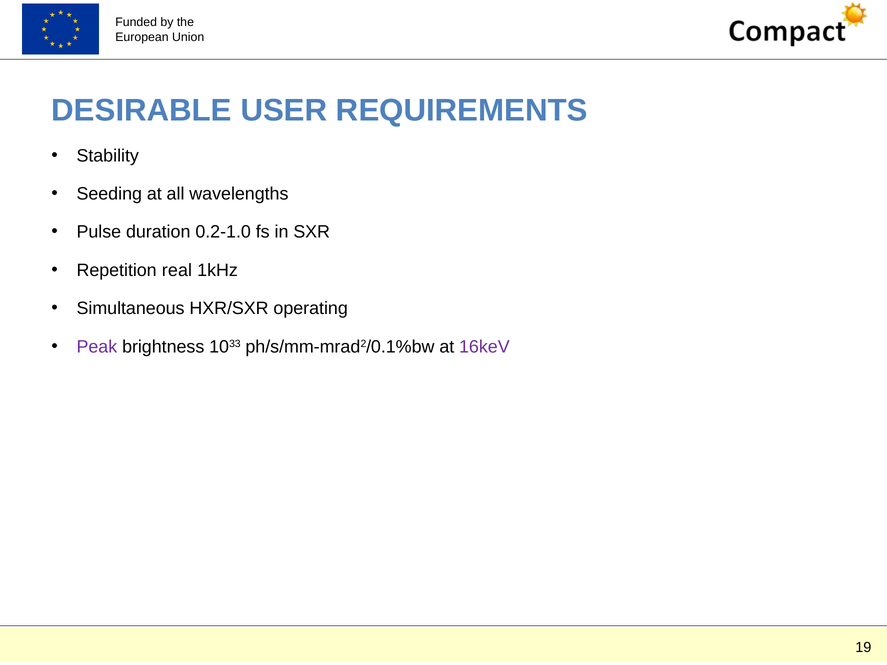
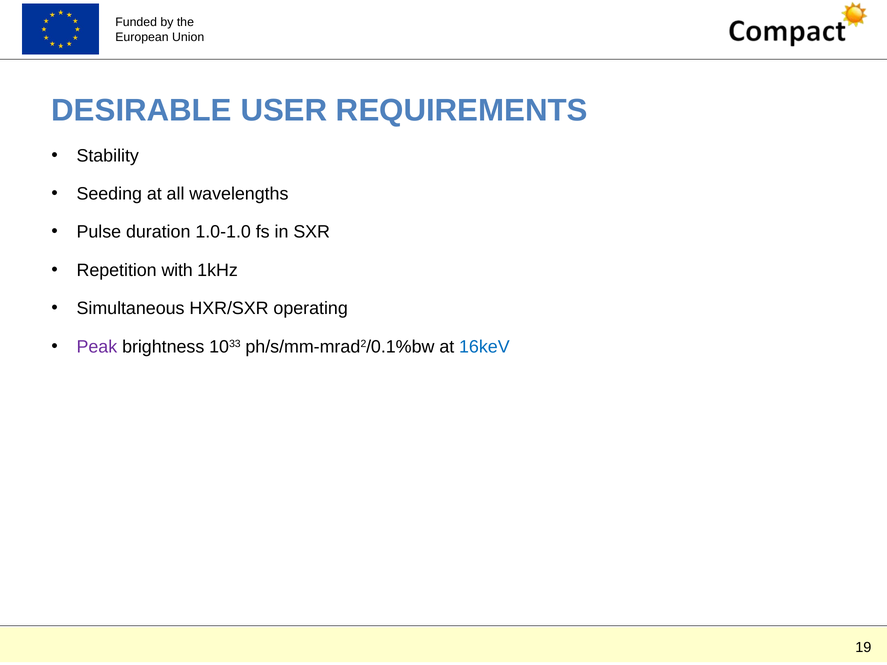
0.2-1.0: 0.2-1.0 -> 1.0-1.0 (223, 232)
real: real -> with (177, 270)
16keV colour: purple -> blue (484, 347)
